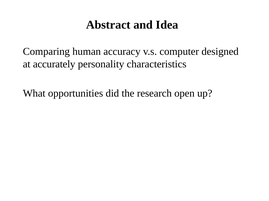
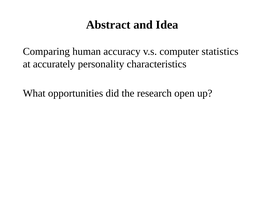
designed: designed -> statistics (220, 52)
